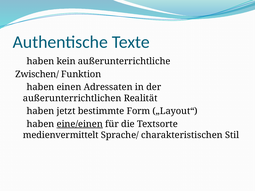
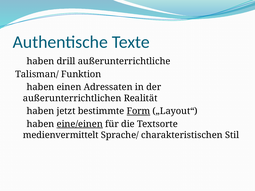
kein: kein -> drill (66, 61)
Zwischen/: Zwischen/ -> Talisman/ (37, 74)
Form underline: none -> present (138, 111)
